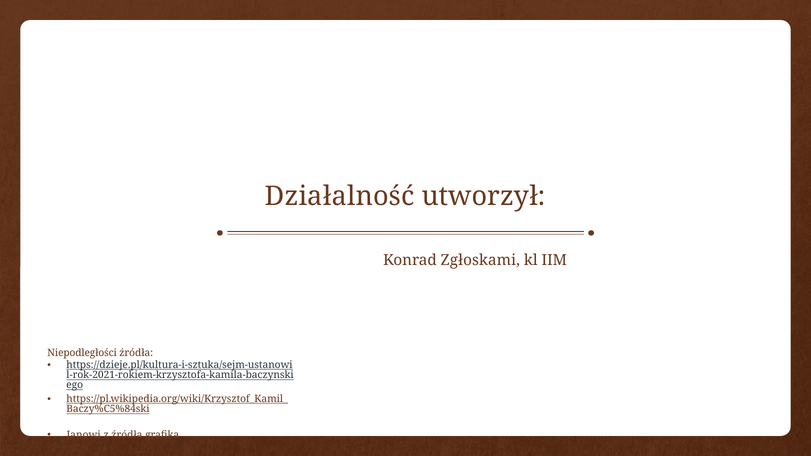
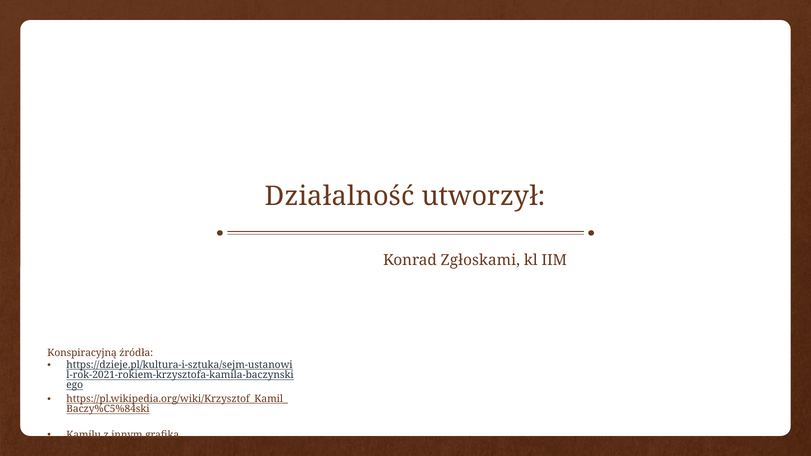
Niepodległości: Niepodległości -> Konspiracyjną (82, 353)
Janowi: Janowi -> Kamilu (84, 435)
z źródła: źródła -> innym (127, 435)
